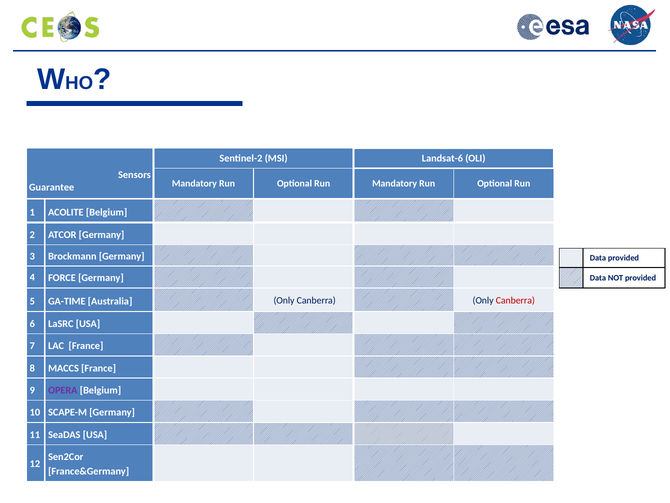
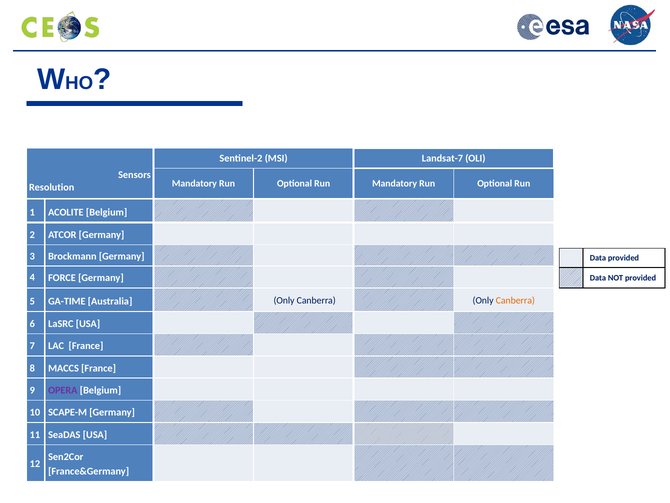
Landsat-6: Landsat-6 -> Landsat-7 (442, 158)
Guarantee: Guarantee -> Resolution (52, 187)
Canberra colour: red -> orange (515, 300)
